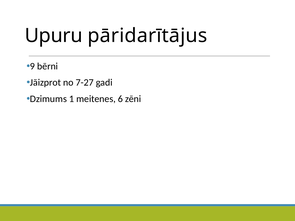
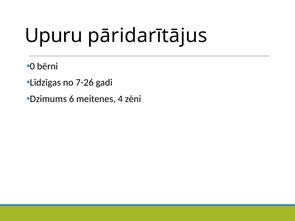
9: 9 -> 0 (32, 66)
Jāizprot: Jāizprot -> Līdzīgas (45, 83)
7-27: 7-27 -> 7-26 (85, 83)
1: 1 -> 6 (72, 99)
6: 6 -> 4 (120, 99)
